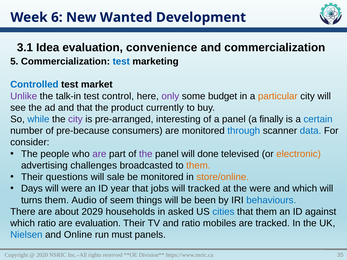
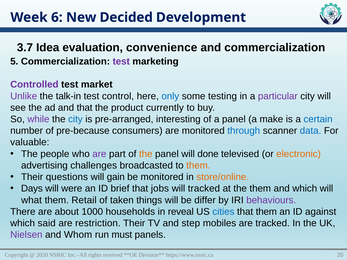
Wanted: Wanted -> Decided (126, 17)
3.1: 3.1 -> 3.7 (25, 48)
test colour: blue -> purple (121, 61)
Controlled colour: blue -> purple (34, 85)
only colour: purple -> blue (170, 96)
budget: budget -> testing (223, 96)
particular colour: orange -> purple (278, 96)
while colour: blue -> purple (38, 119)
city colour: purple -> blue (75, 119)
finally: finally -> make (271, 119)
consider: consider -> valuable (30, 142)
the colour: purple -> orange (146, 154)
sale: sale -> gain (116, 177)
year: year -> brief (120, 189)
the were: were -> them (260, 189)
turns: turns -> what (32, 200)
Audio: Audio -> Retail (84, 200)
seem: seem -> taken (122, 200)
been: been -> differ (205, 200)
behaviours colour: blue -> purple (271, 200)
2029: 2029 -> 1000 (92, 212)
asked: asked -> reveal (181, 212)
which ratio: ratio -> said (47, 223)
are evaluation: evaluation -> restriction (98, 223)
and ratio: ratio -> step (191, 223)
Nielsen colour: blue -> purple (26, 235)
Online: Online -> Whom (78, 235)
